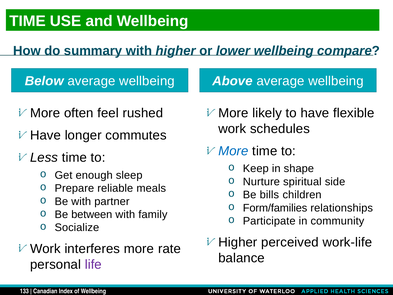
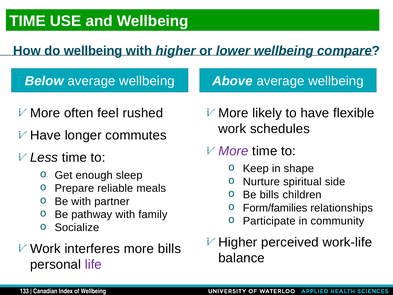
do summary: summary -> wellbeing (93, 51)
More colour: blue -> purple (233, 151)
between: between -> pathway (92, 214)
more rate: rate -> bills (170, 249)
